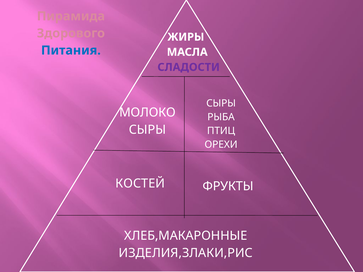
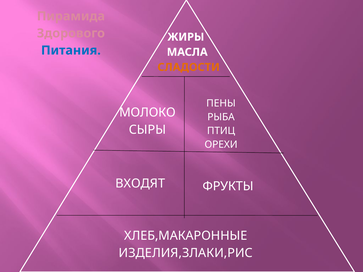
СЛАДОСТИ colour: purple -> orange (189, 67)
СЫРЫ: СЫРЫ -> ПЕНЫ (221, 103)
КОСТЕЙ: КОСТЕЙ -> ВХОДЯТ (140, 184)
